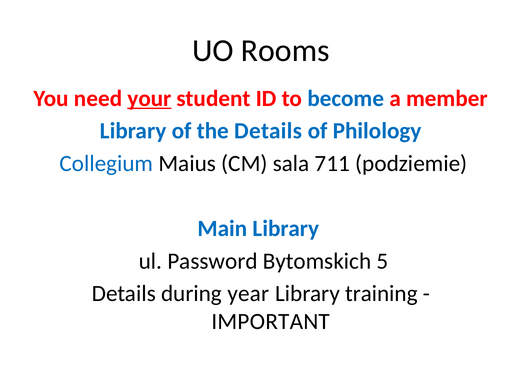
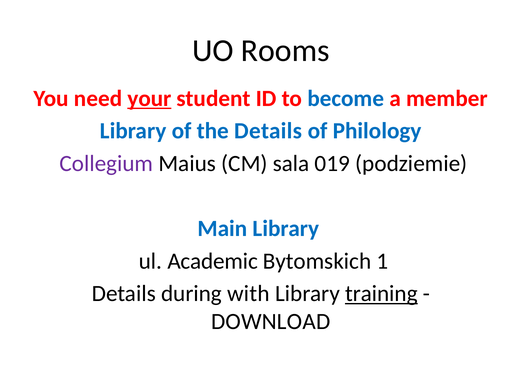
Collegium colour: blue -> purple (106, 163)
711: 711 -> 019 (332, 163)
Password: Password -> Academic (213, 261)
5: 5 -> 1 (382, 261)
year: year -> with (248, 293)
training underline: none -> present (381, 293)
IMPORTANT: IMPORTANT -> DOWNLOAD (271, 321)
